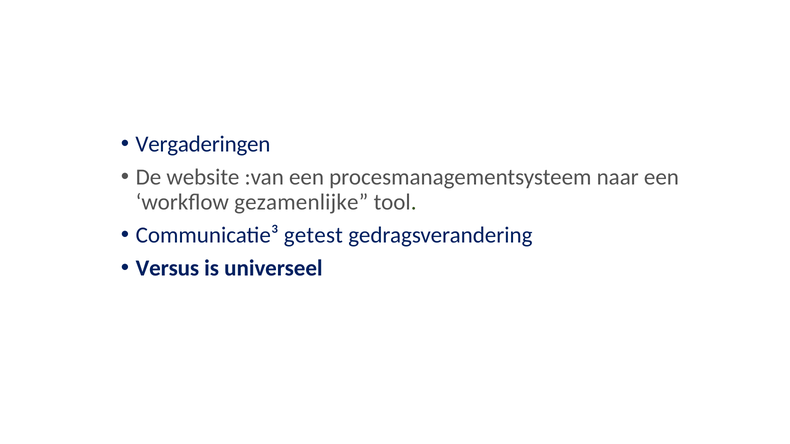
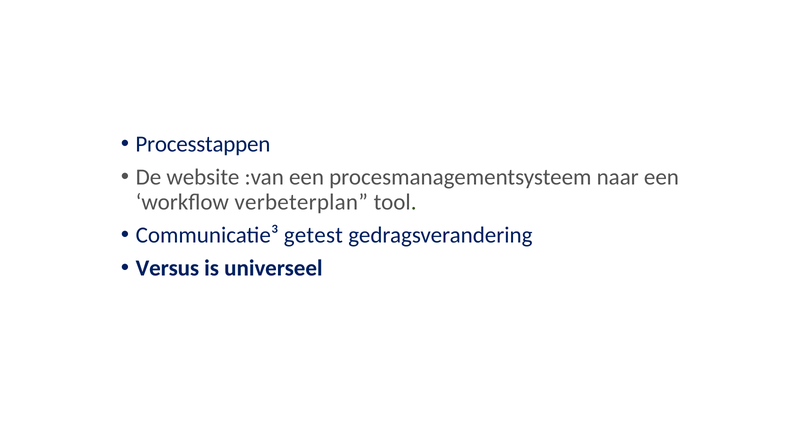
Vergaderingen: Vergaderingen -> Processtappen (203, 144)
gezamenlijke: gezamenlijke -> verbeterplan (301, 202)
